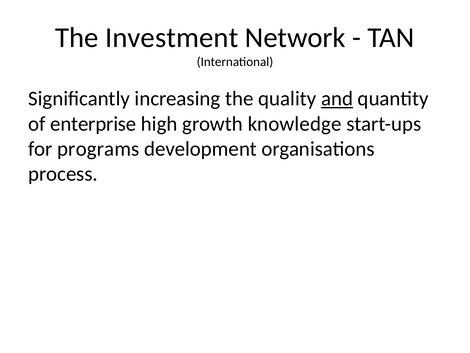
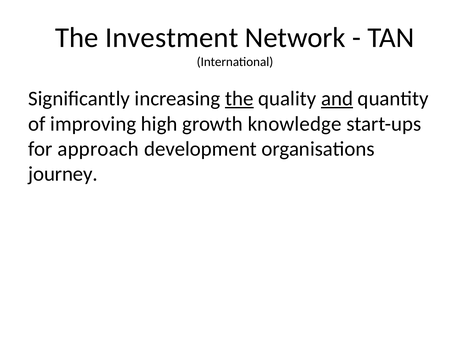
the underline: none -> present (239, 99)
enterprise: enterprise -> improving (93, 124)
programs: programs -> approach (98, 149)
process: process -> journey (63, 174)
